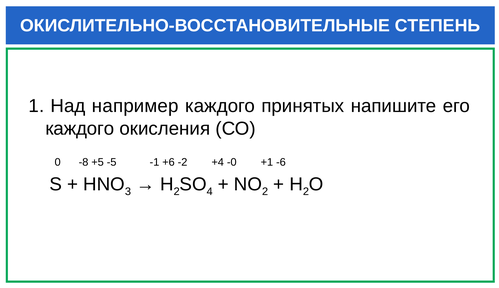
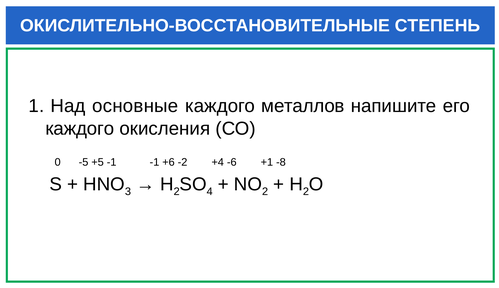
например: например -> основные (135, 106)
принятых: принятых -> металлов (303, 106)
-8: -8 -> -5 (84, 162)
+5 -5: -5 -> -1 (112, 162)
-0: -0 -> -6 (232, 162)
-6: -6 -> -8 (281, 162)
